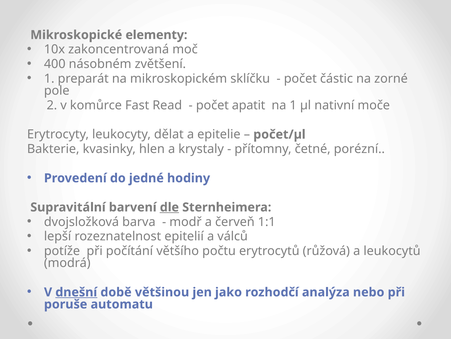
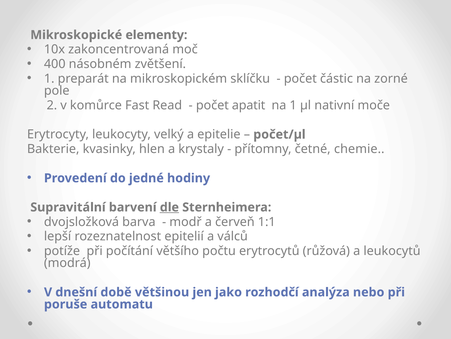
dělat: dělat -> velký (169, 134)
porézní: porézní -> chemie (359, 149)
dnešní underline: present -> none (76, 292)
